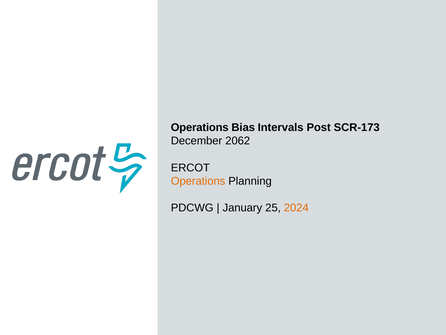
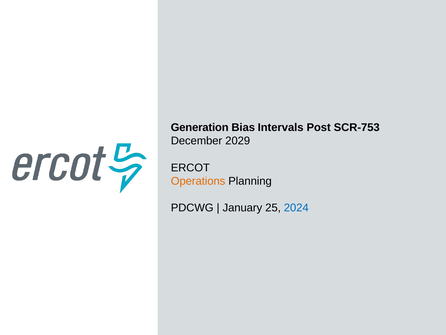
Operations: Operations -> Generation (200, 127)
SCR-173: SCR-173 -> SCR-753 (357, 127)
2062: 2062 -> 2029 (238, 141)
2024 colour: orange -> blue (296, 208)
